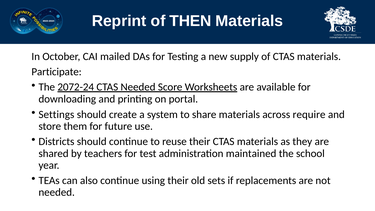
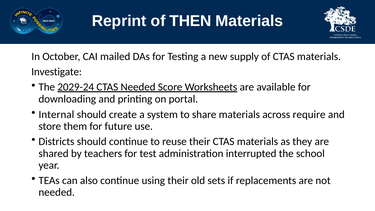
Participate: Participate -> Investigate (57, 72)
2072-24: 2072-24 -> 2029-24 (76, 87)
Settings: Settings -> Internal (56, 114)
maintained: maintained -> interrupted (251, 153)
